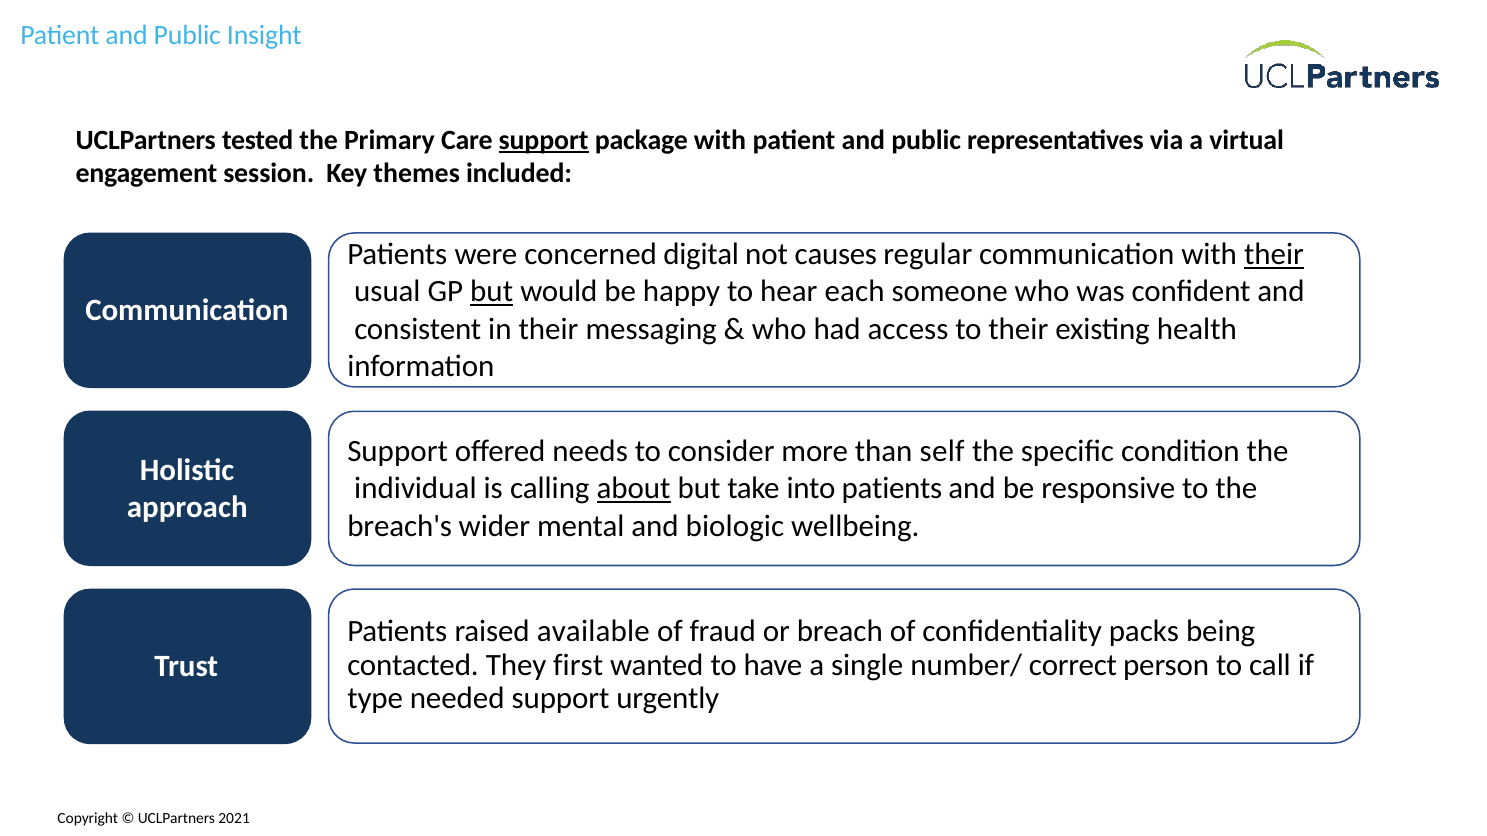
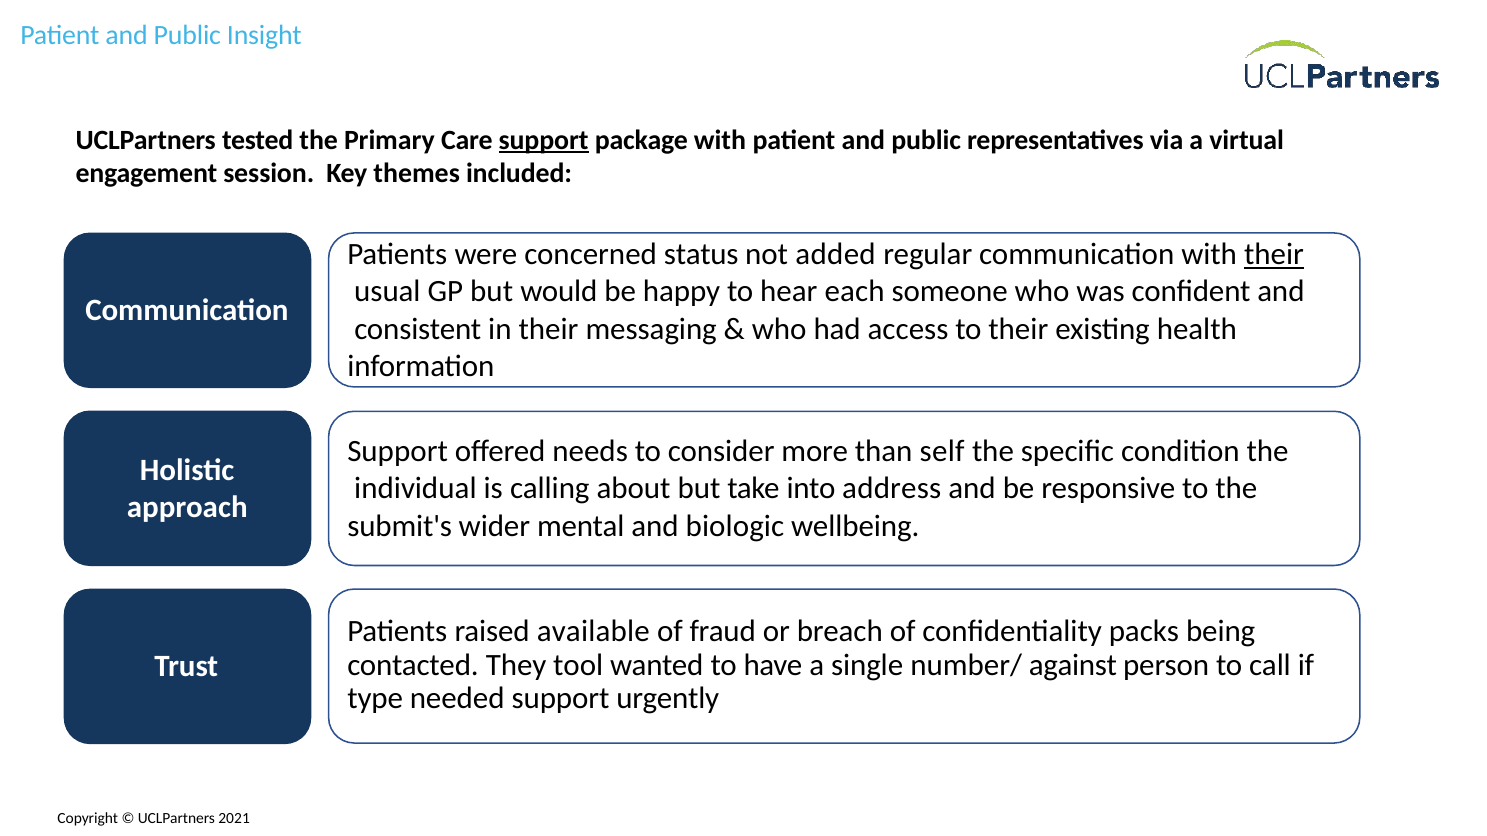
digital: digital -> status (701, 255)
causes: causes -> added (836, 255)
but underline: present -> none (492, 292)
about underline: present -> none (634, 489)
into patients: patients -> address (892, 489)
breach's: breach's -> submit's (400, 526)
first: first -> tool (578, 665)
correct: correct -> against (1073, 665)
